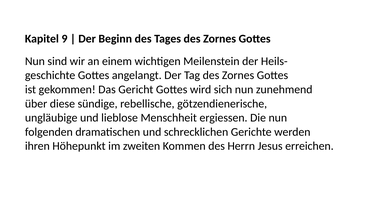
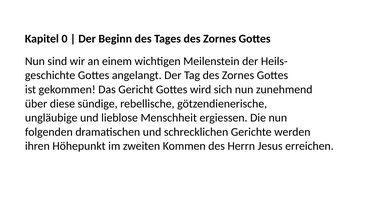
9: 9 -> 0 (64, 39)
